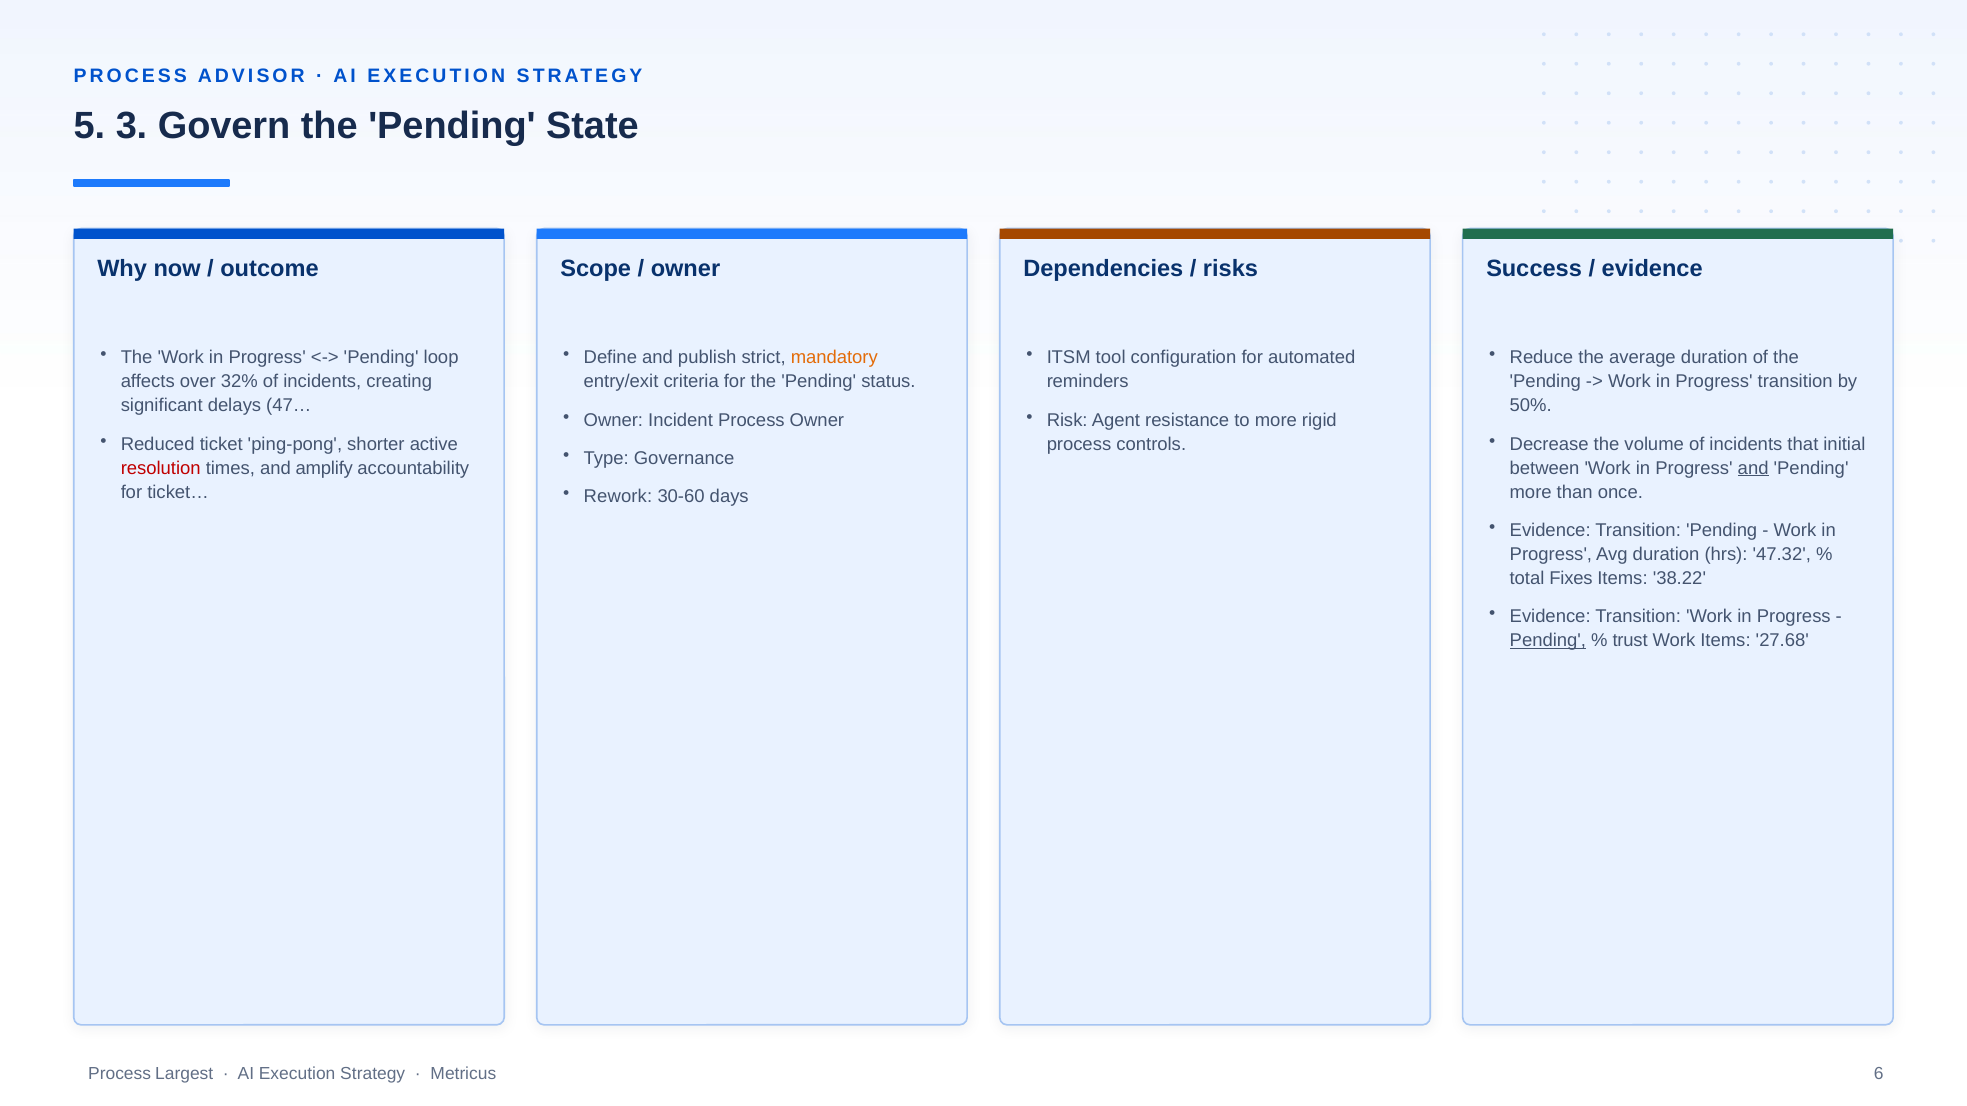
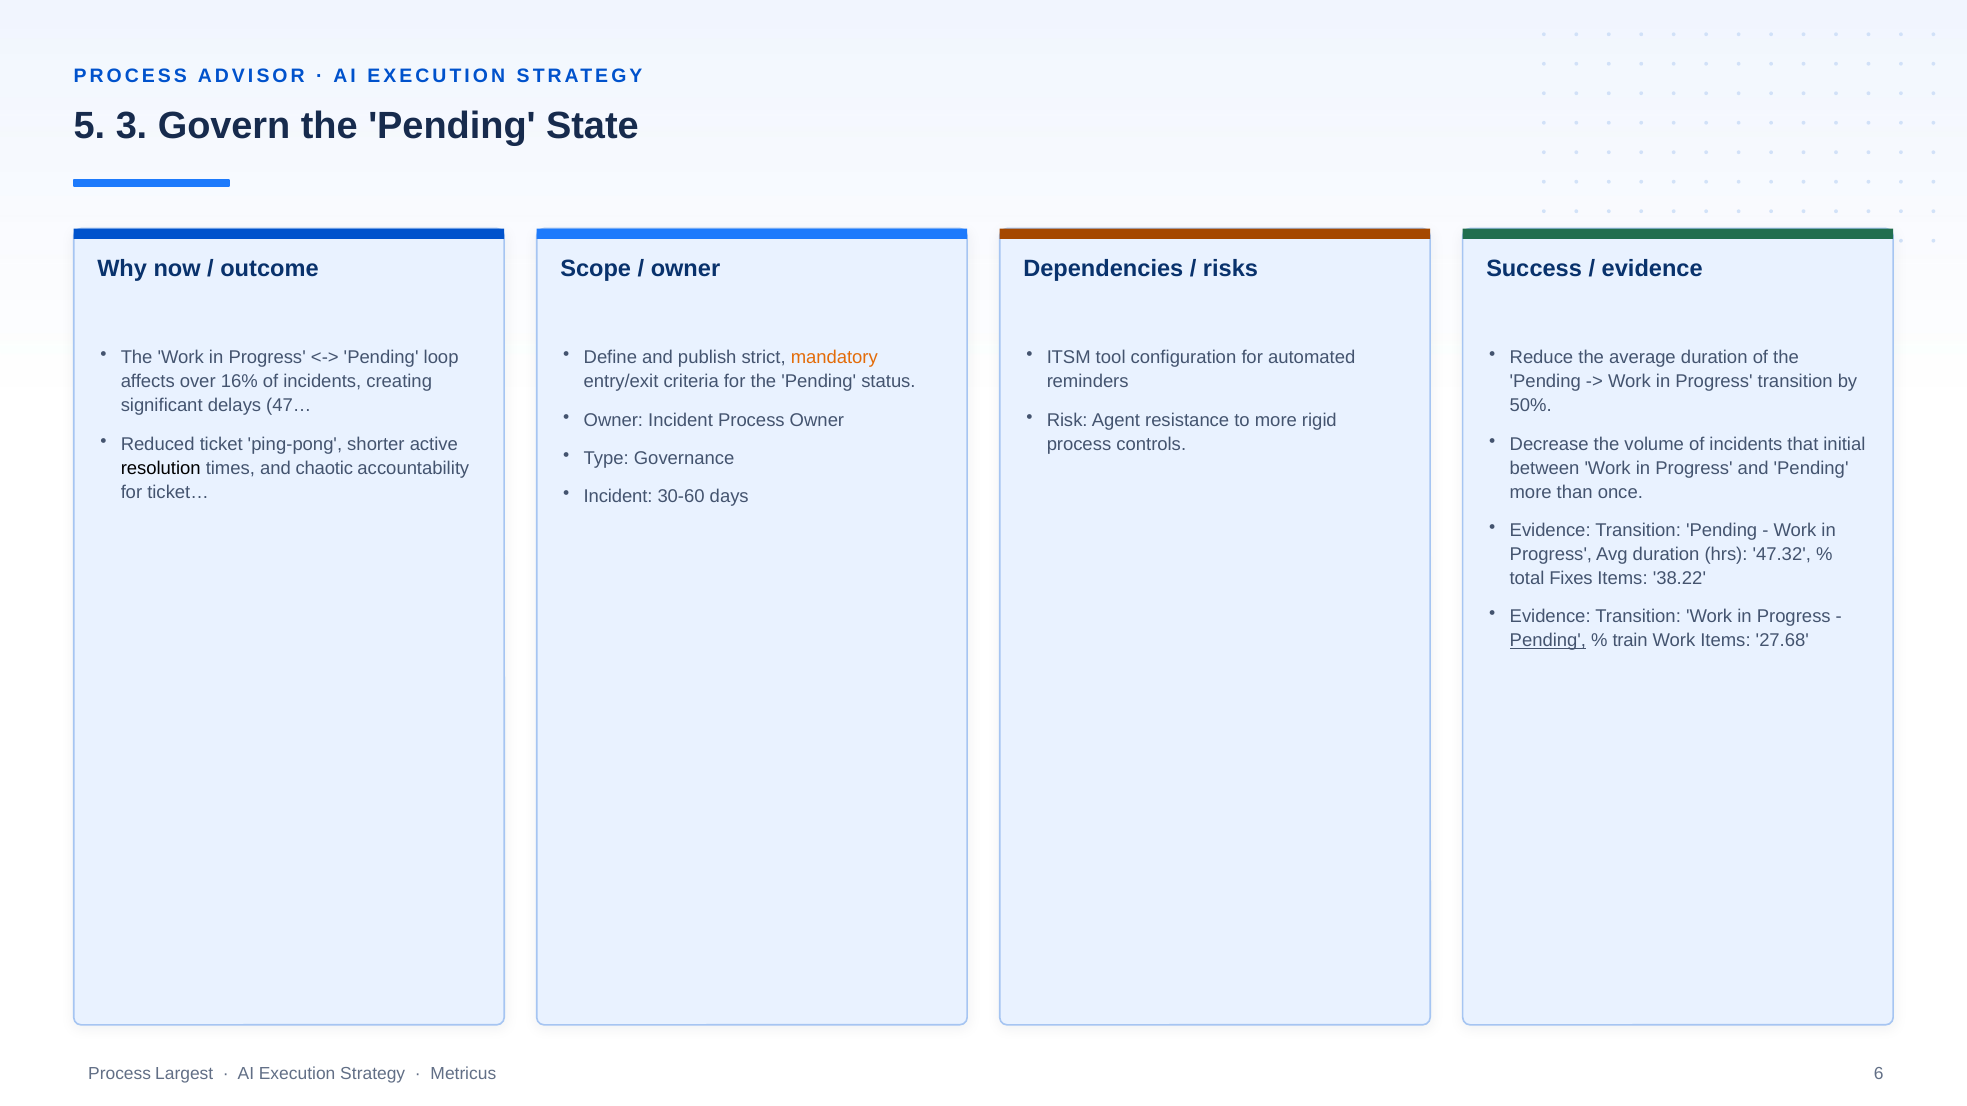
32%: 32% -> 16% (239, 382)
resolution colour: red -> black (161, 468)
amplify: amplify -> chaotic (324, 468)
and underline: present -> none (1753, 468)
Rework: Rework -> Incident (618, 497)
trust: trust -> train (1630, 641)
